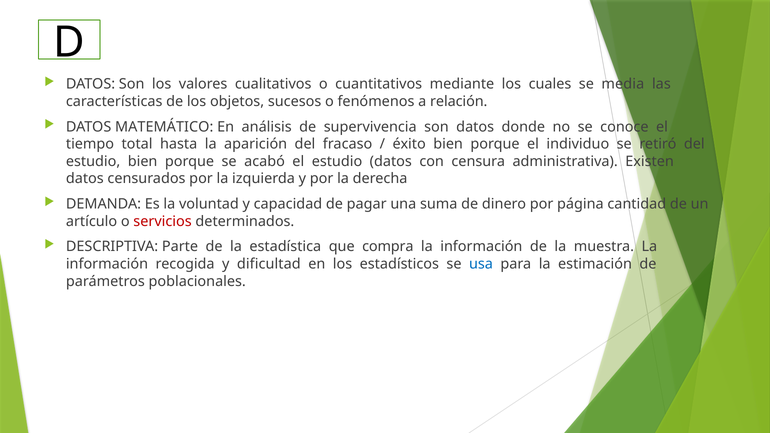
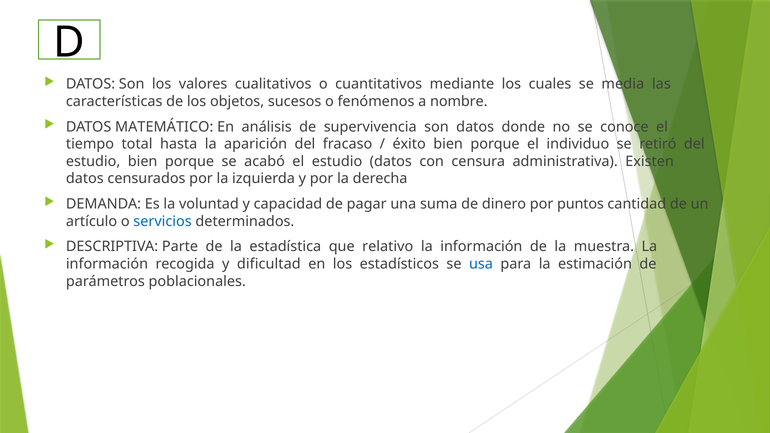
relación: relación -> nombre (459, 101)
página: página -> puntos (580, 204)
servicios colour: red -> blue (163, 221)
compra: compra -> relativo (388, 247)
